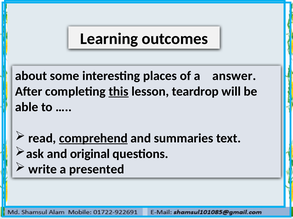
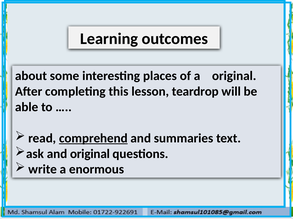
a answer: answer -> original (234, 76)
this underline: present -> none (119, 92)
presented: presented -> enormous (97, 170)
